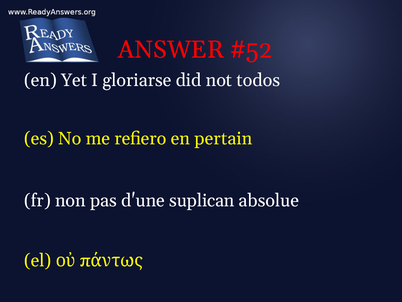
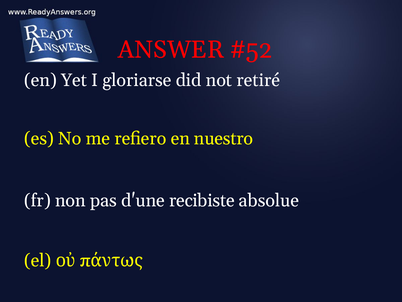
todos: todos -> retiré (258, 80)
pertain: pertain -> nuestro (224, 138)
suplican: suplican -> recibiste (202, 200)
